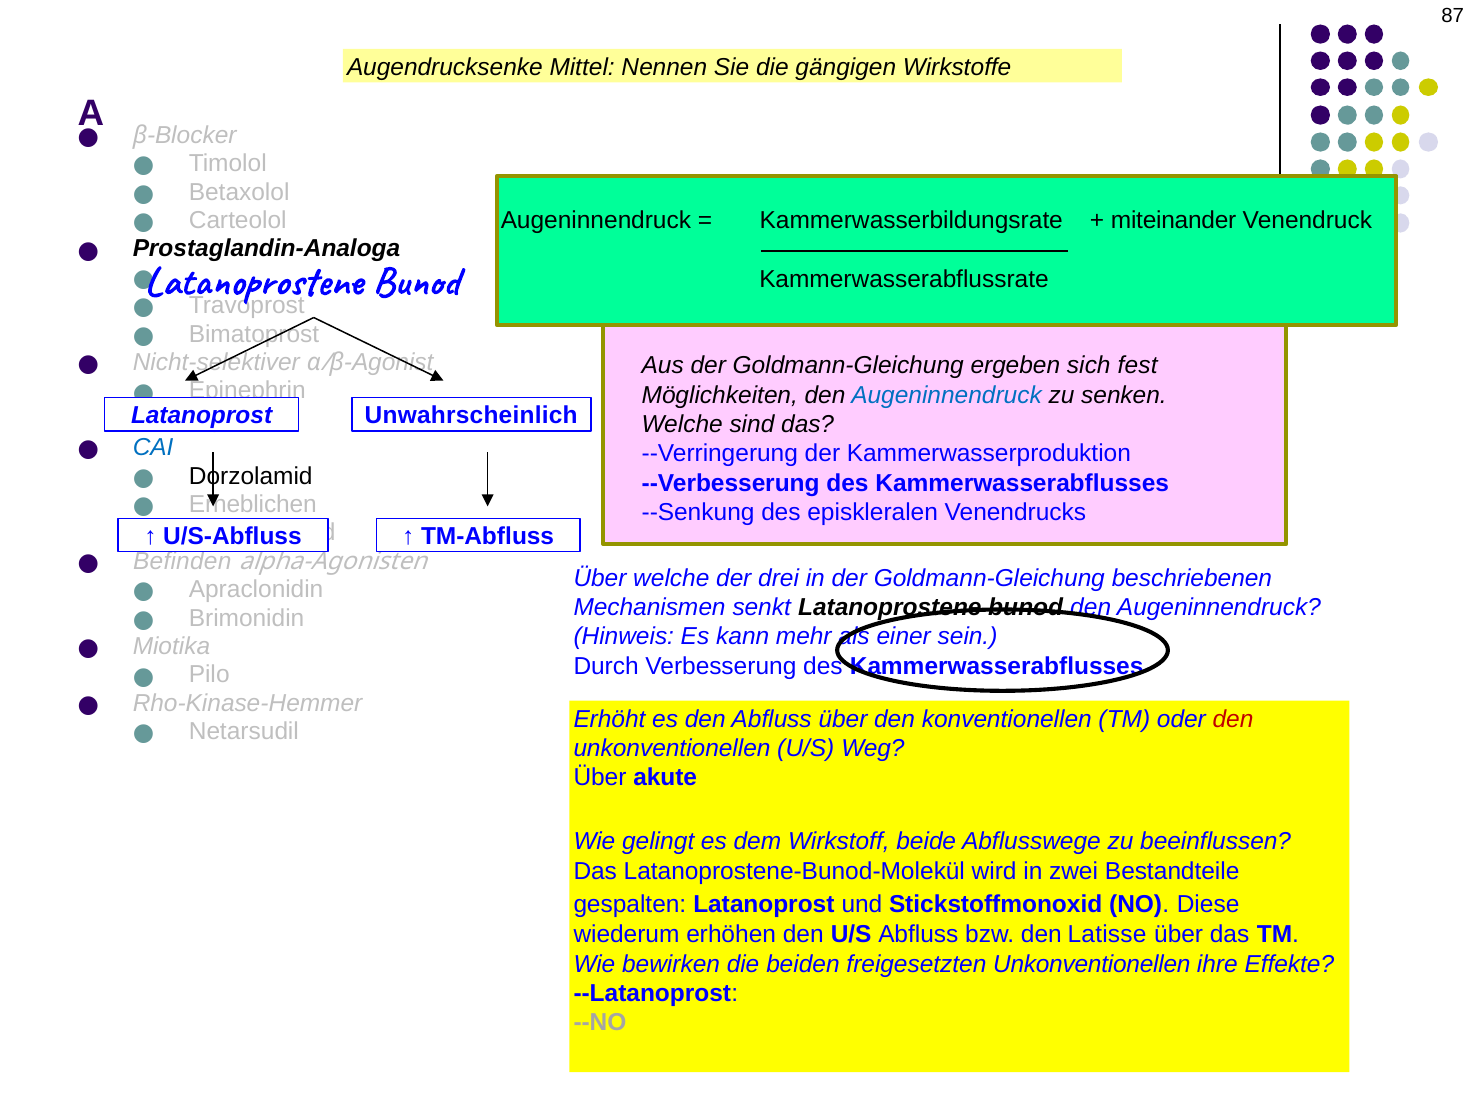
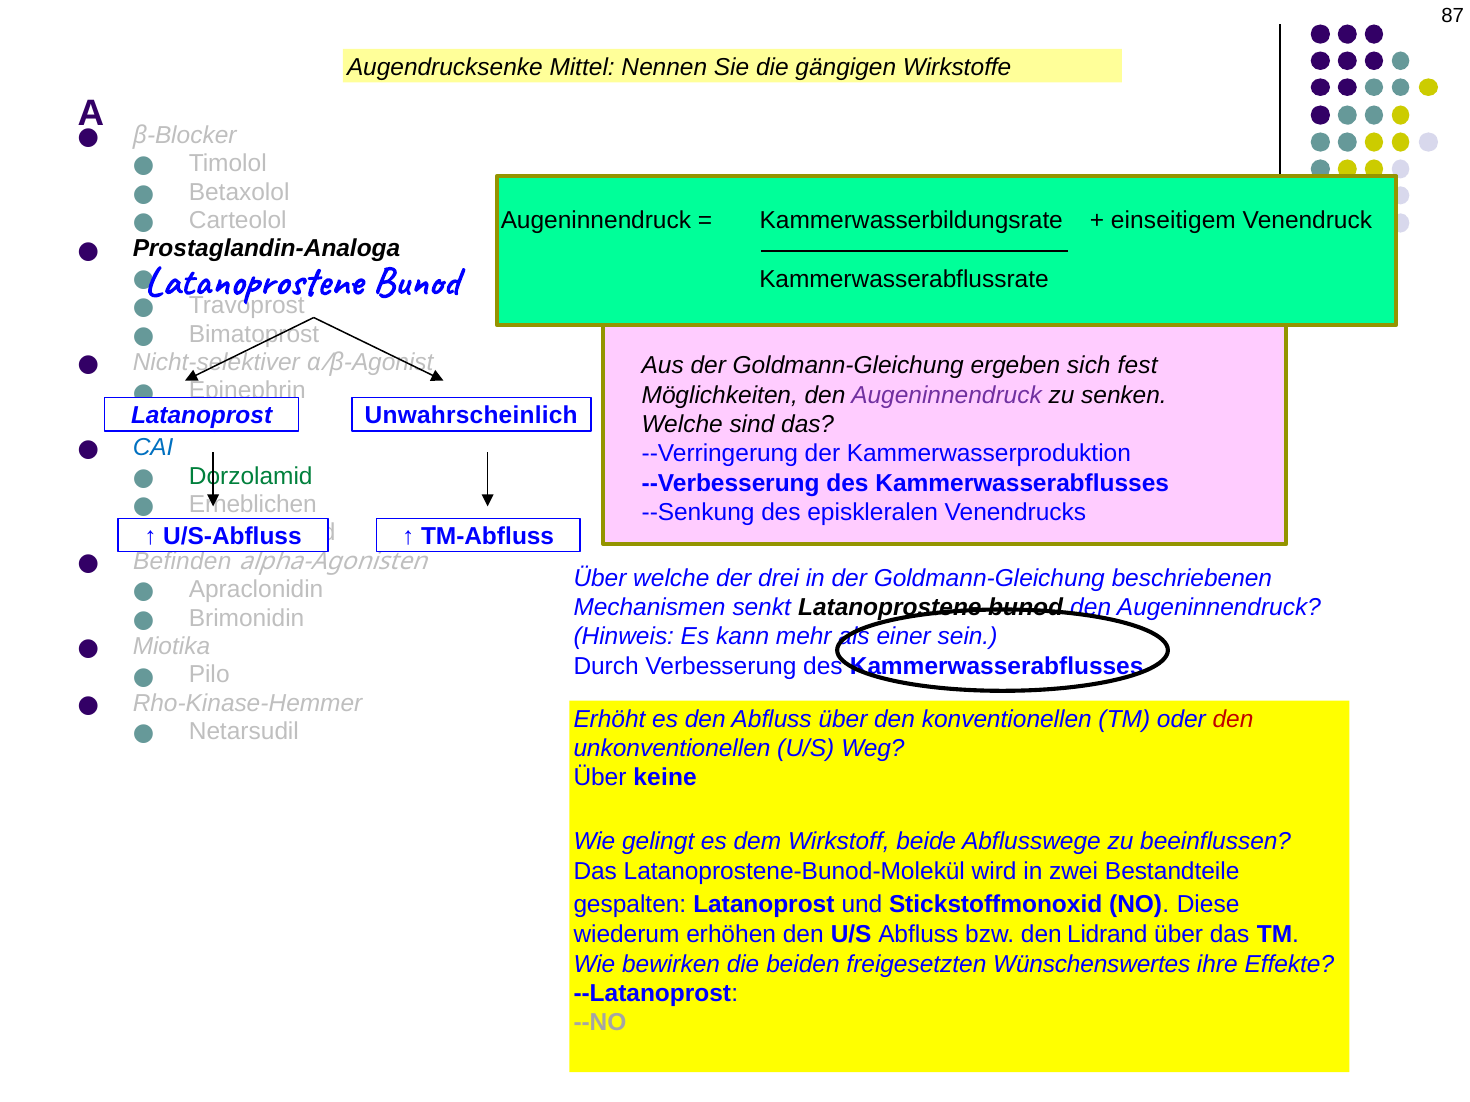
miteinander: miteinander -> einseitigem (1173, 220)
Augeninnendruck colour: blue -> purple (947, 395)
Dorzolamid colour: black -> green (251, 476)
akute: akute -> keine (665, 778)
Latisse: Latisse -> Lidrand (1107, 935)
freigesetzten Unkonventionellen: Unkonventionellen -> Wünschenswertes (1092, 964)
